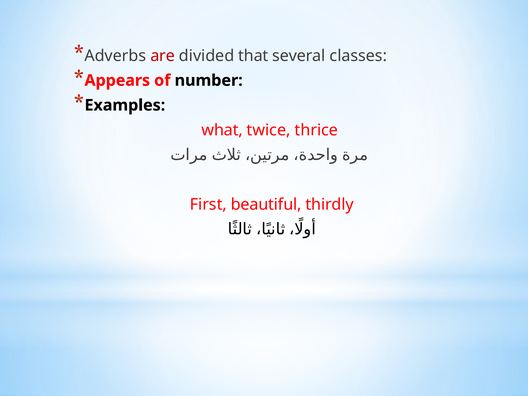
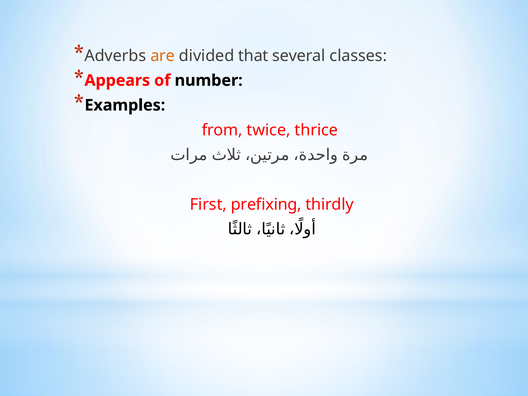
are colour: red -> orange (163, 56)
what: what -> from (222, 130)
beautiful: beautiful -> prefixing (266, 204)
